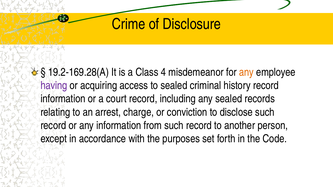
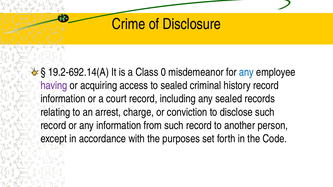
19.2-169.28(A: 19.2-169.28(A -> 19.2-692.14(A (78, 72)
4: 4 -> 0 (163, 72)
any colour: orange -> blue (246, 72)
